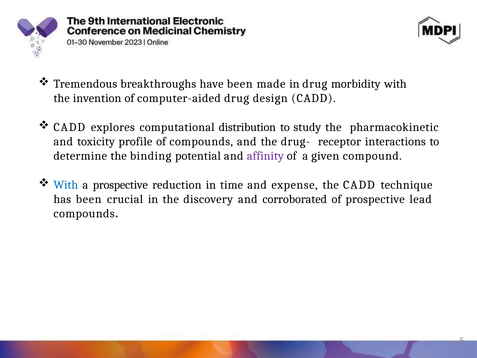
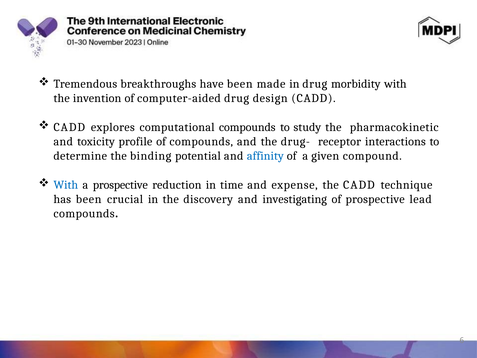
computational distribution: distribution -> compounds (247, 127)
affinity colour: purple -> blue (265, 156)
corroborated: corroborated -> investigating (295, 199)
